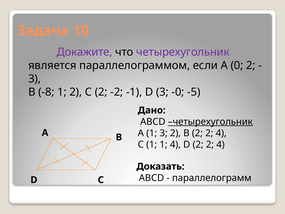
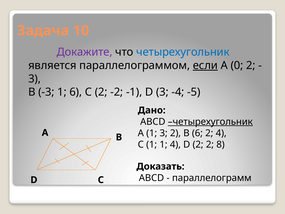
четырехугольник colour: purple -> blue (183, 52)
если underline: none -> present (205, 65)
-8: -8 -> -3 (46, 92)
1 2: 2 -> 6 (76, 92)
-0: -0 -> -4 (178, 92)
B 2: 2 -> 6 (197, 133)
D 2 2 4: 4 -> 8 (220, 144)
